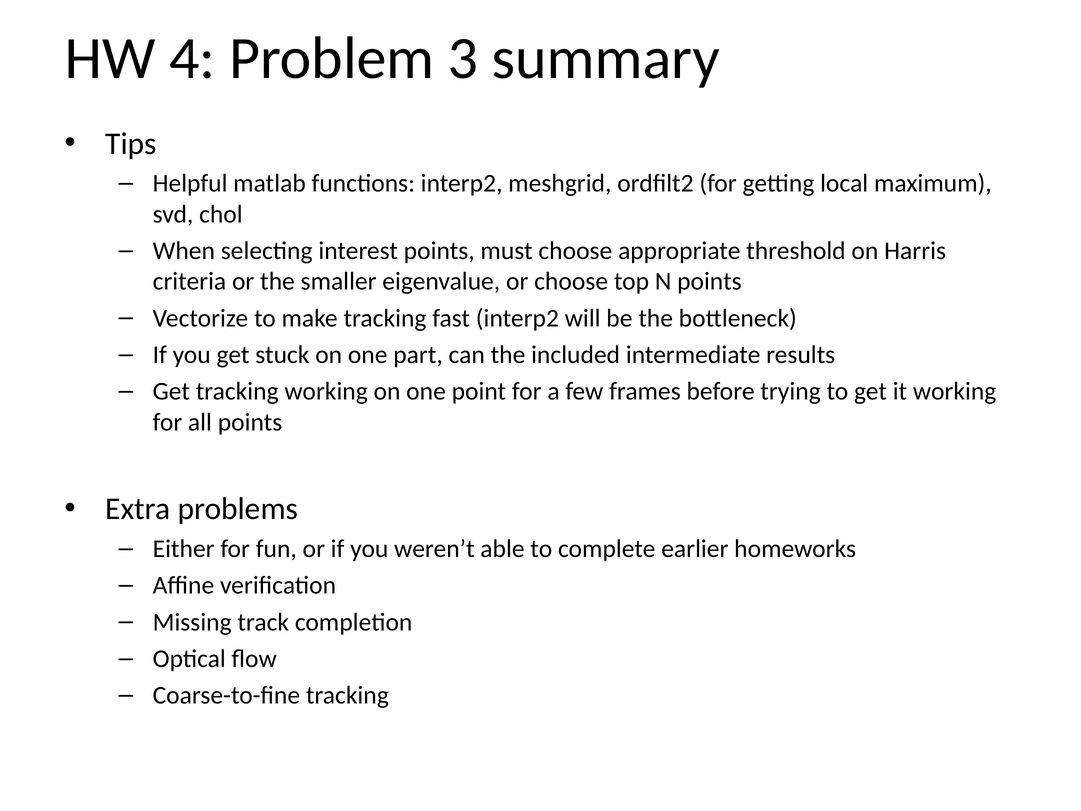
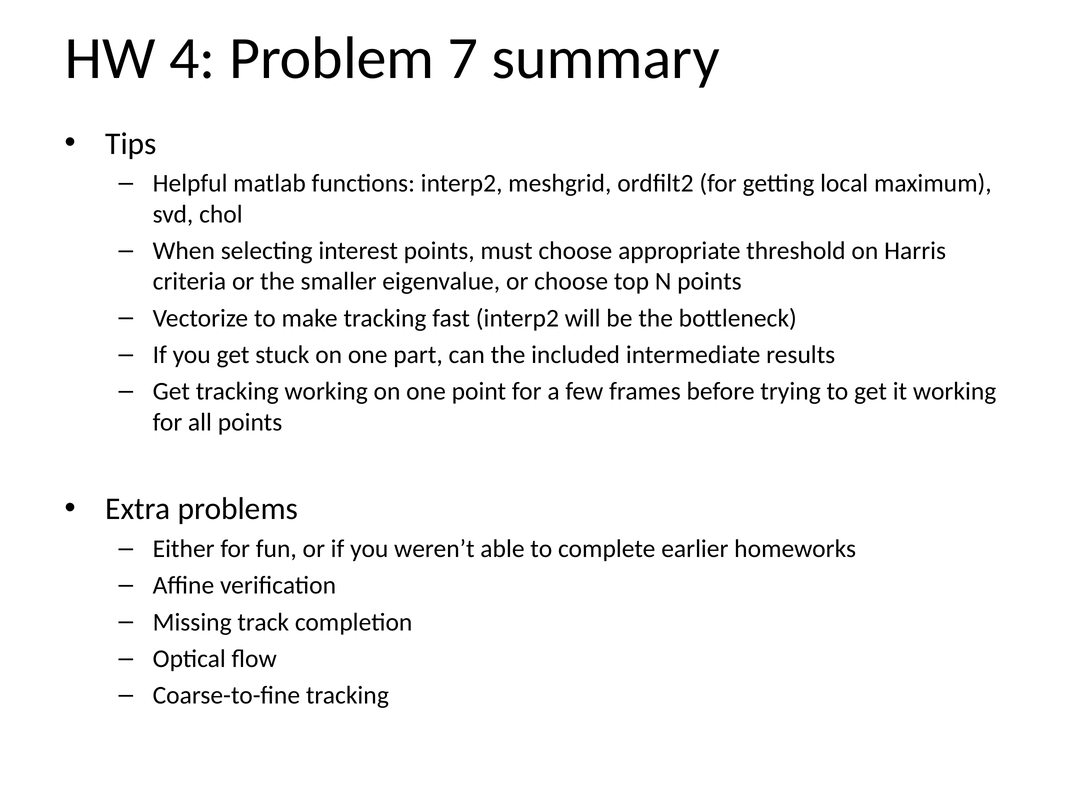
3: 3 -> 7 (463, 58)
